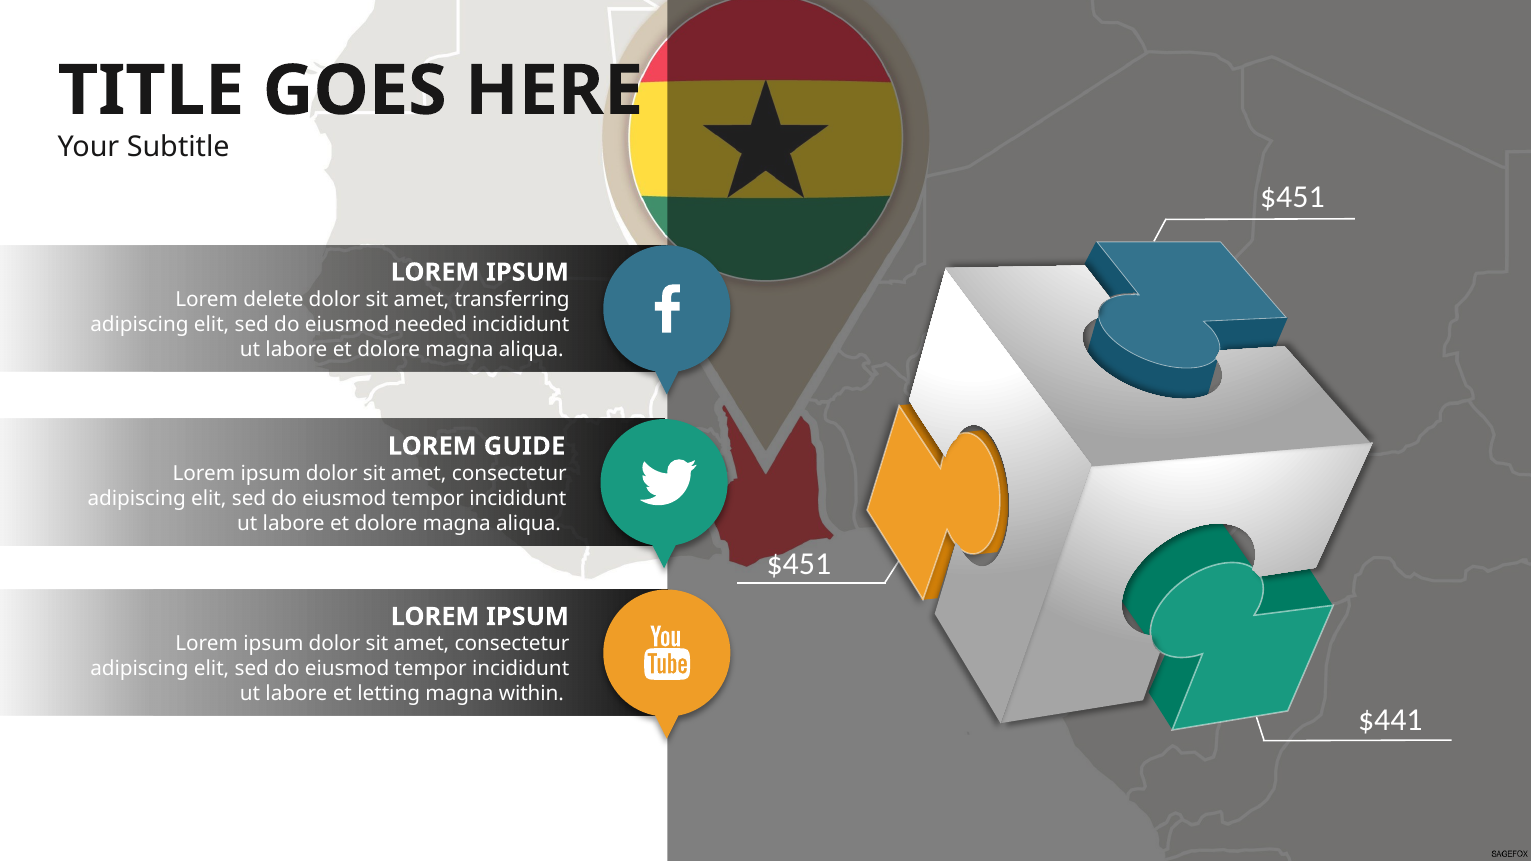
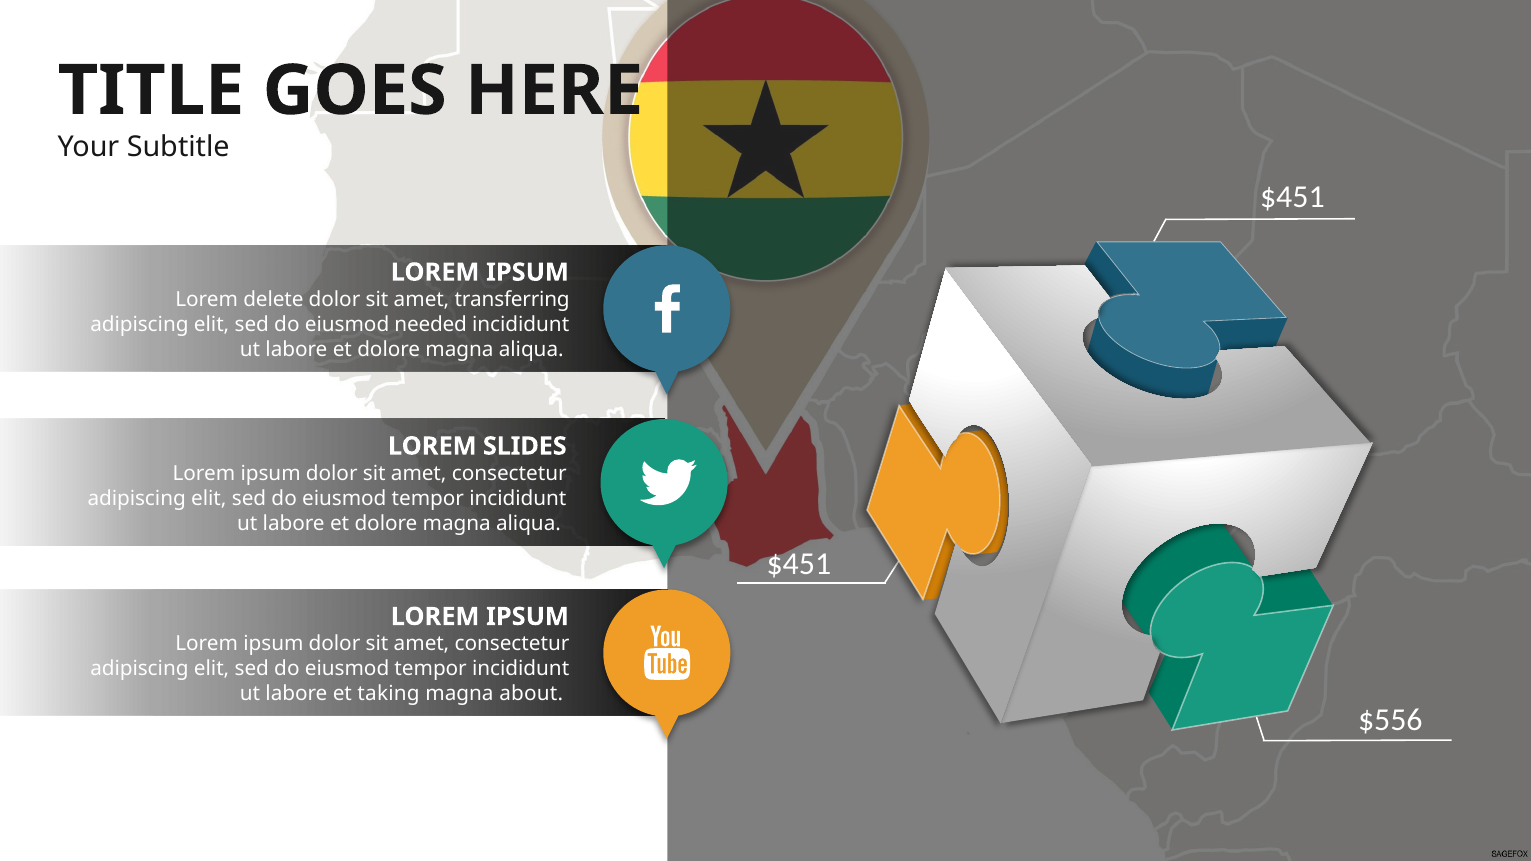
GUIDE: GUIDE -> SLIDES (525, 446)
letting: letting -> taking (389, 694)
within: within -> about (531, 694)
$441: $441 -> $556 (1390, 720)
